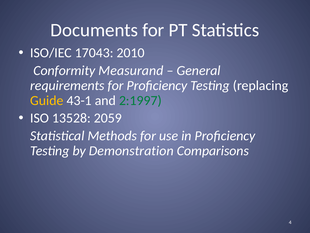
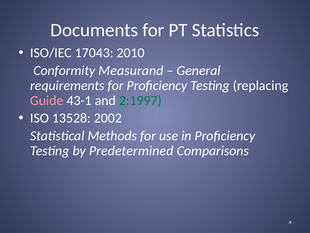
Guide colour: yellow -> pink (47, 100)
2059: 2059 -> 2002 (108, 118)
Demonstration: Demonstration -> Predetermined (131, 150)
